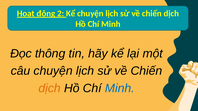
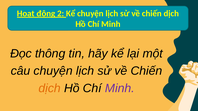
Minh colour: blue -> purple (120, 89)
